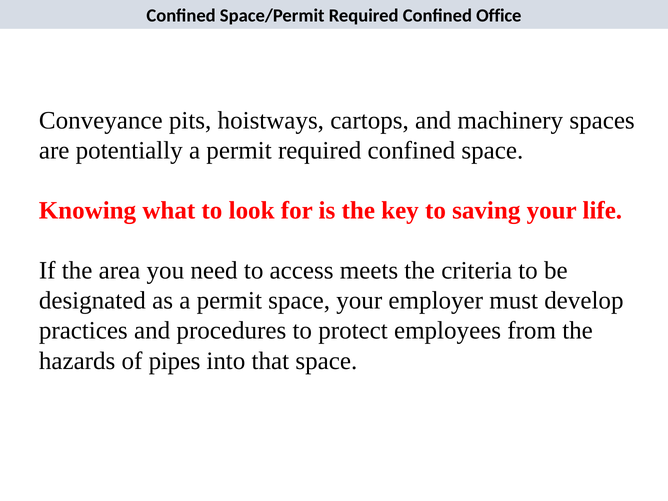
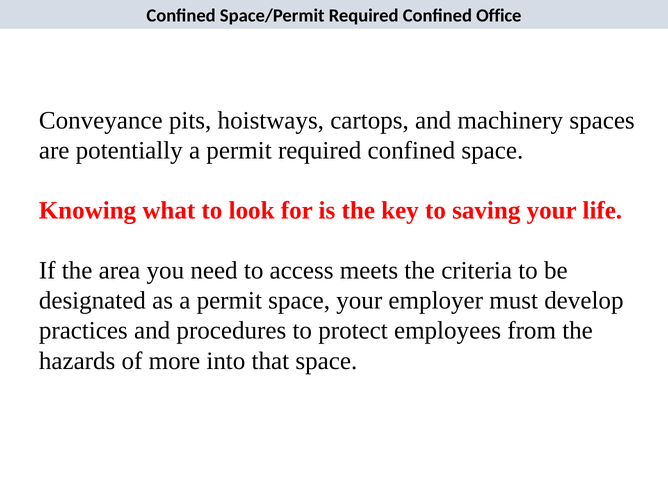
pipes: pipes -> more (174, 361)
